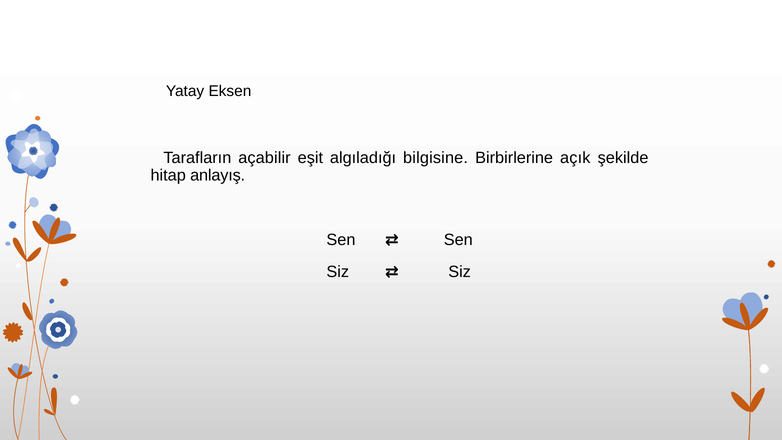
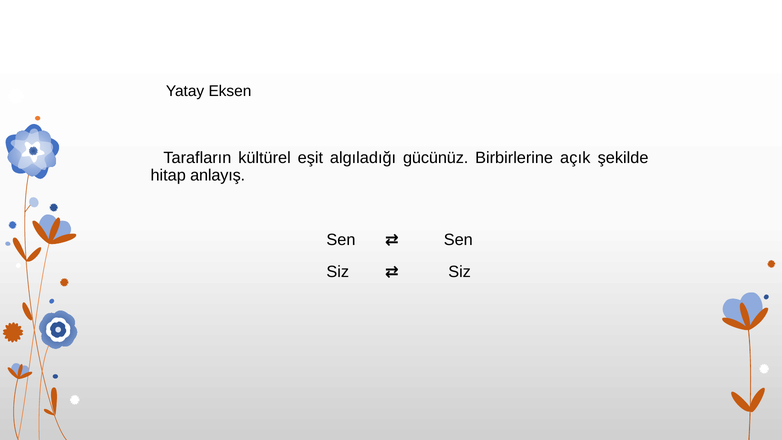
açabilir: açabilir -> kültürel (265, 158)
bilgisine: bilgisine -> gücünüz (436, 158)
